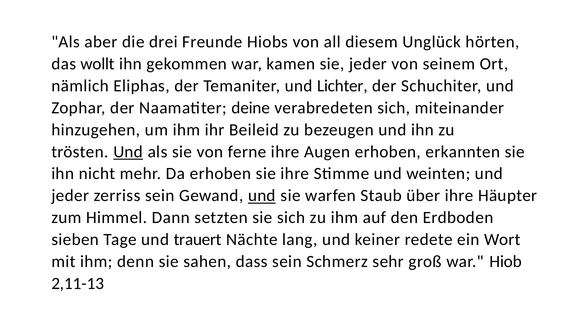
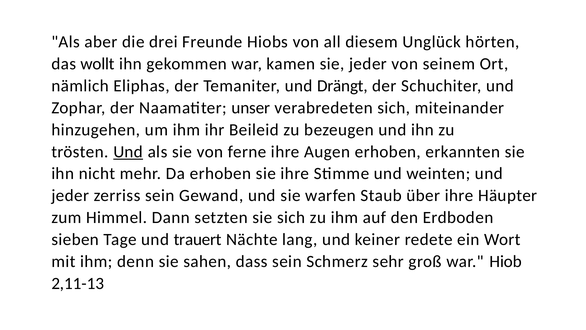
Lichter: Lichter -> Drängt (342, 86)
deine: deine -> unser (251, 108)
und underline: present -> none (262, 195)
